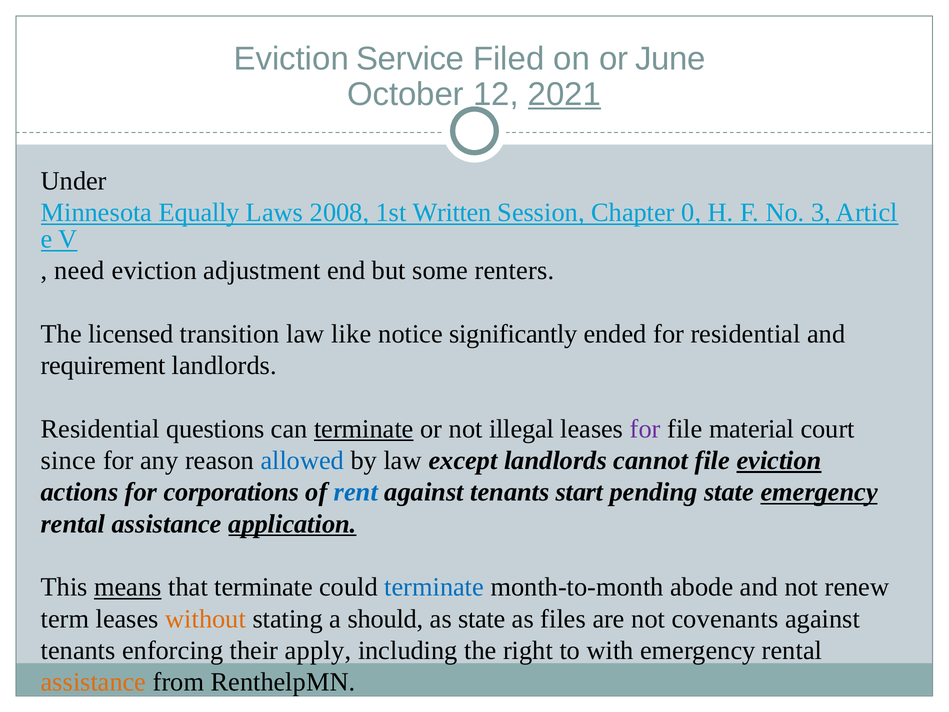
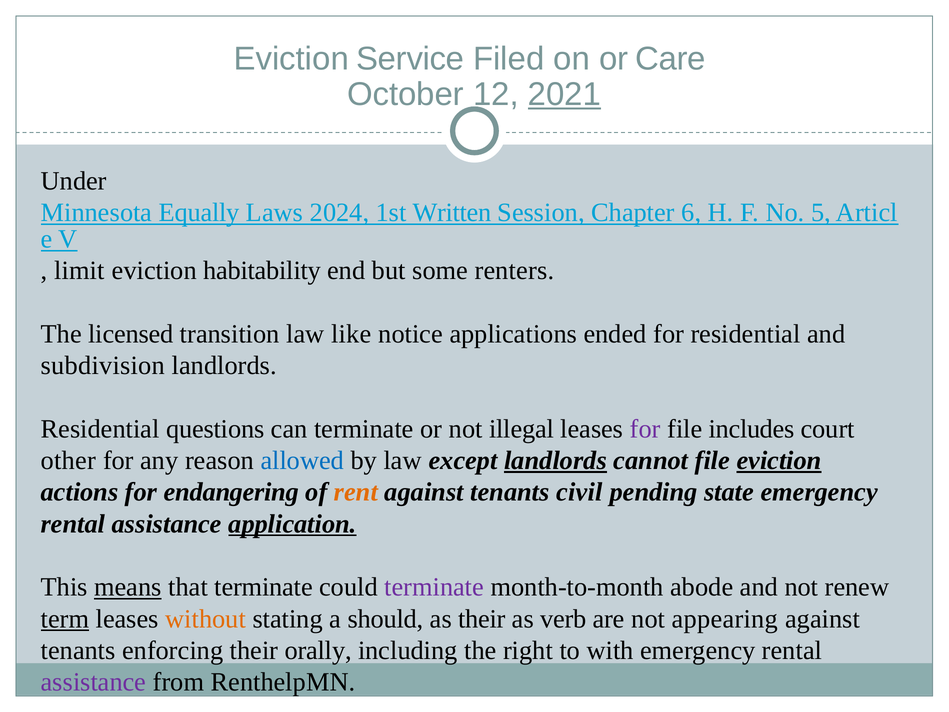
June: June -> Care (671, 59)
2008: 2008 -> 2024 (340, 213)
0: 0 -> 6 (691, 213)
3: 3 -> 5 (821, 213)
need: need -> limit (79, 271)
adjustment: adjustment -> habitability (262, 271)
significantly: significantly -> applications (513, 334)
requirement: requirement -> subdivision (103, 366)
terminate underline: present -> none (364, 429)
material: material -> includes (752, 429)
since: since -> other (68, 460)
landlords underline: none -> present (556, 460)
corporations: corporations -> endangering (231, 492)
rent colour: blue -> orange (356, 492)
start: start -> civil (579, 492)
emergency underline: present -> none (819, 492)
terminate colour: blue -> purple (434, 587)
term underline: none -> present (65, 619)
as state: state -> their (482, 619)
files: files -> verb (563, 619)
covenants: covenants -> appearing (725, 619)
apply: apply -> orally (318, 650)
assistance colour: orange -> purple (93, 682)
